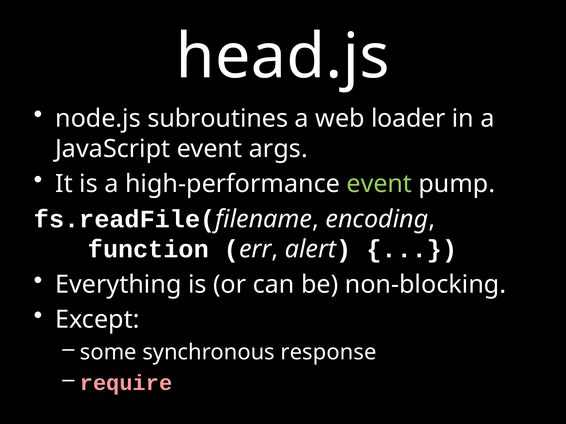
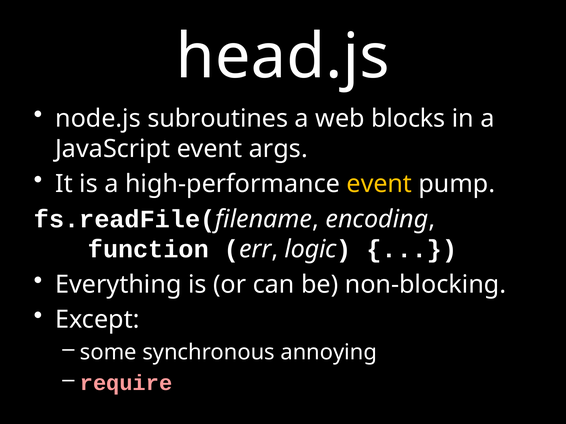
loader: loader -> blocks (408, 119)
event colour: light green -> yellow (379, 184)
alert: alert -> logic (311, 250)
response: response -> annoying (329, 353)
